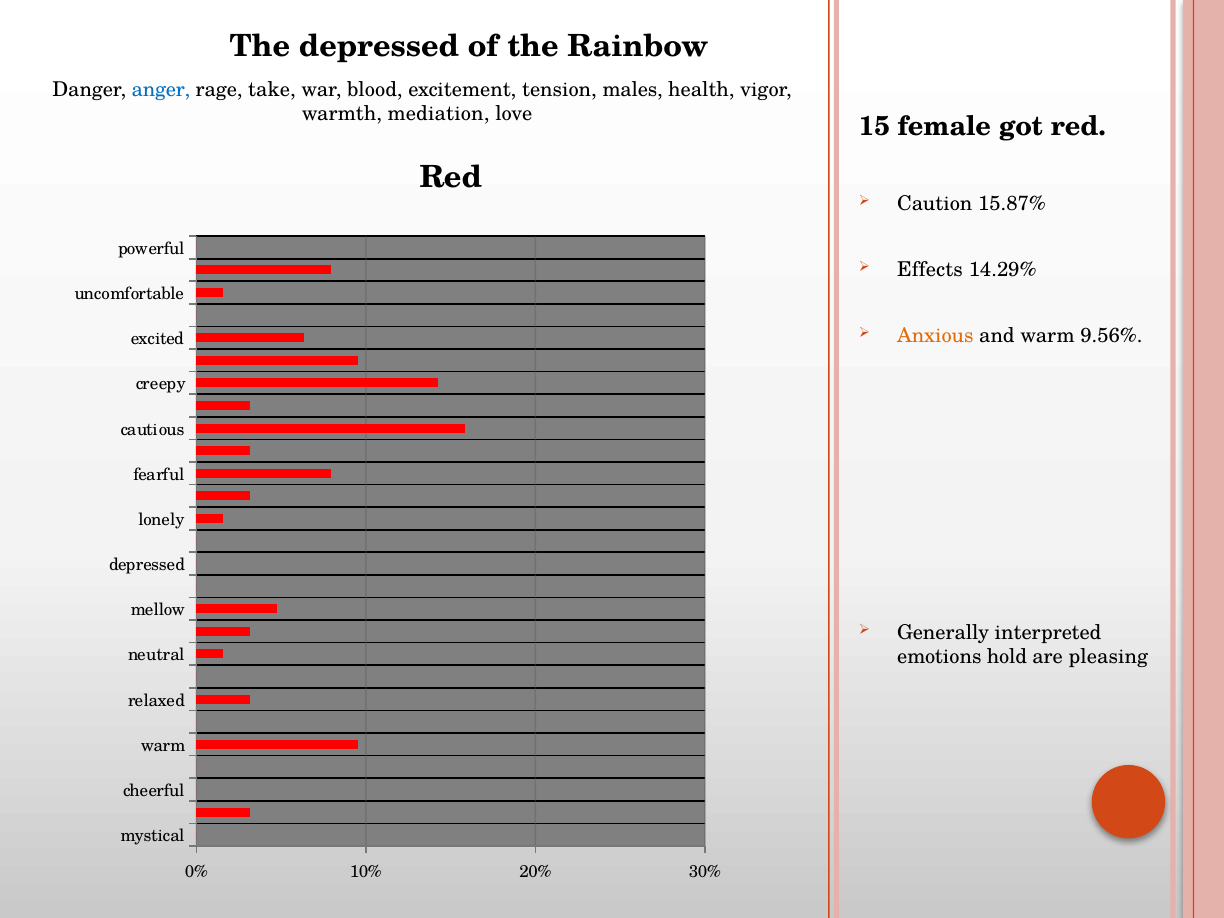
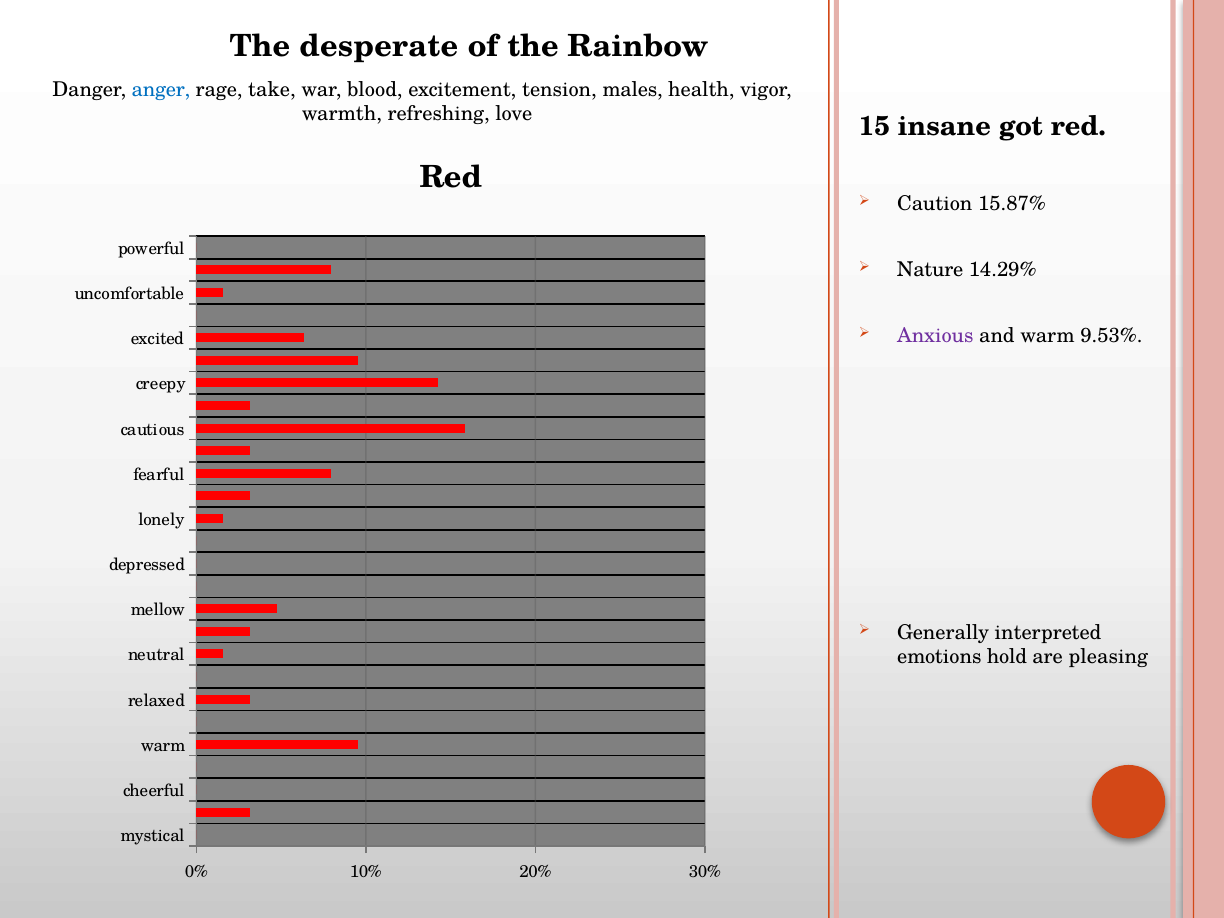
The depressed: depressed -> desperate (379, 47)
mediation: mediation -> refreshing (439, 114)
female: female -> insane (944, 126)
Effects: Effects -> Nature (930, 270)
Anxious colour: orange -> purple (935, 336)
9.56%: 9.56% -> 9.53% (1111, 336)
